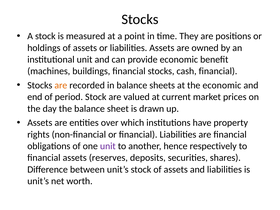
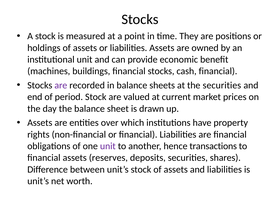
are colour: orange -> purple (61, 85)
the economic: economic -> securities (222, 85)
respectively: respectively -> transactions (213, 146)
